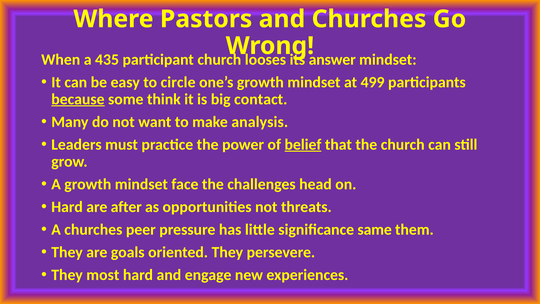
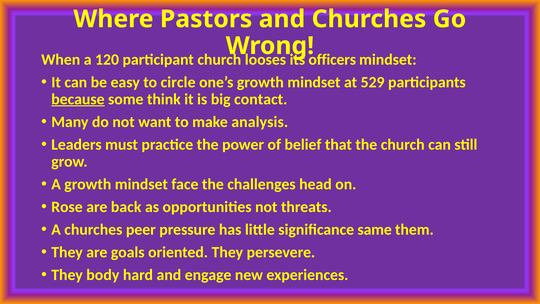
435: 435 -> 120 (107, 59)
answer: answer -> officers (332, 59)
499: 499 -> 529 (373, 82)
belief underline: present -> none (303, 144)
Hard: Hard -> Rose (67, 207)
after: after -> back (126, 207)
most: most -> body (103, 275)
